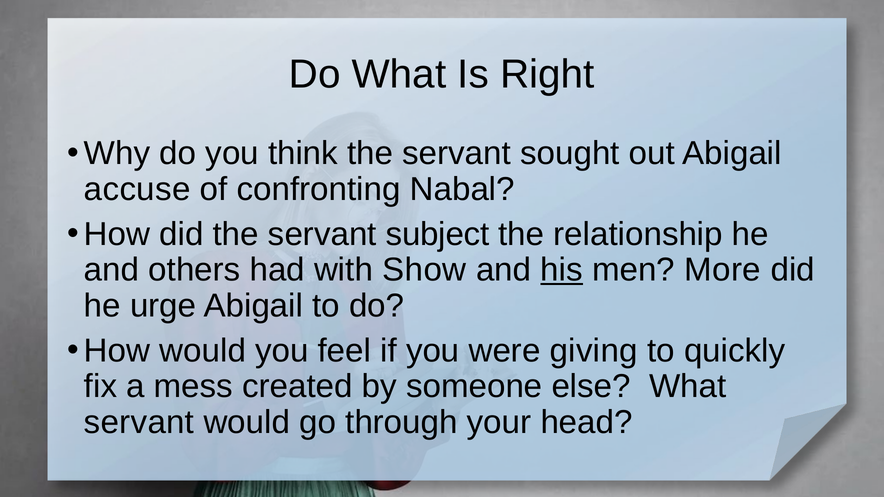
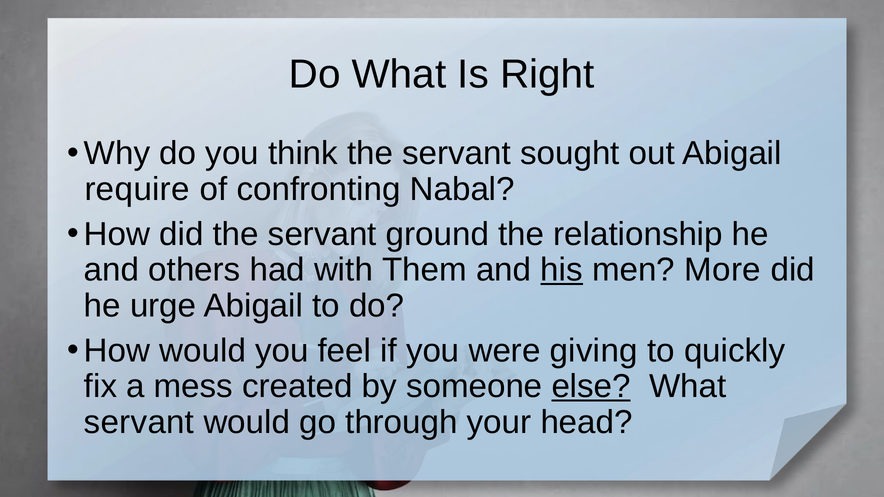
accuse: accuse -> require (137, 189)
subject: subject -> ground (437, 234)
Show: Show -> Them (424, 270)
else underline: none -> present (591, 387)
